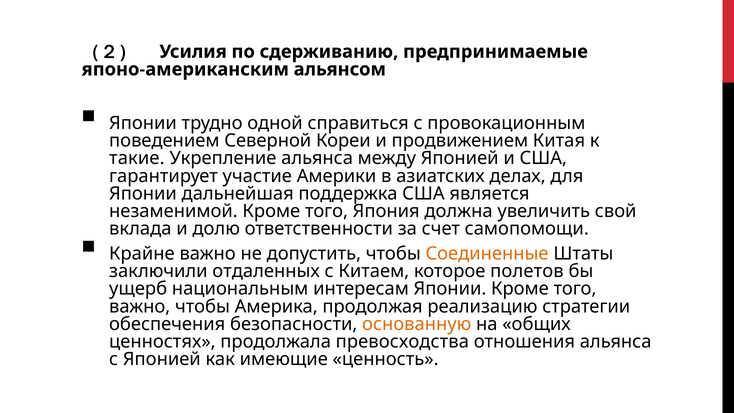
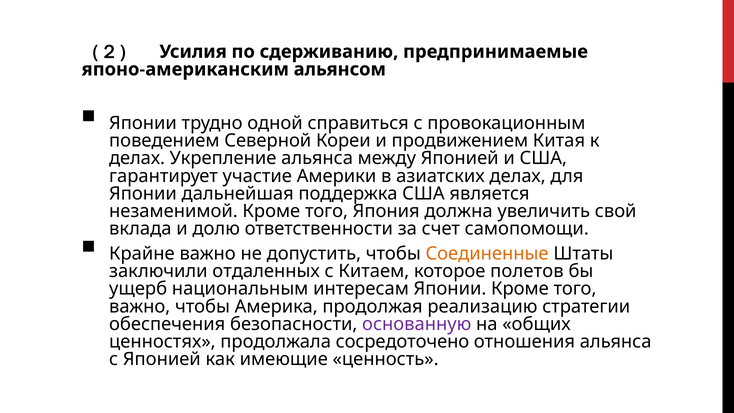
такие: такие -> делах (137, 158)
основанную colour: orange -> purple (417, 324)
превосходства: превосходства -> сосредоточено (402, 342)
